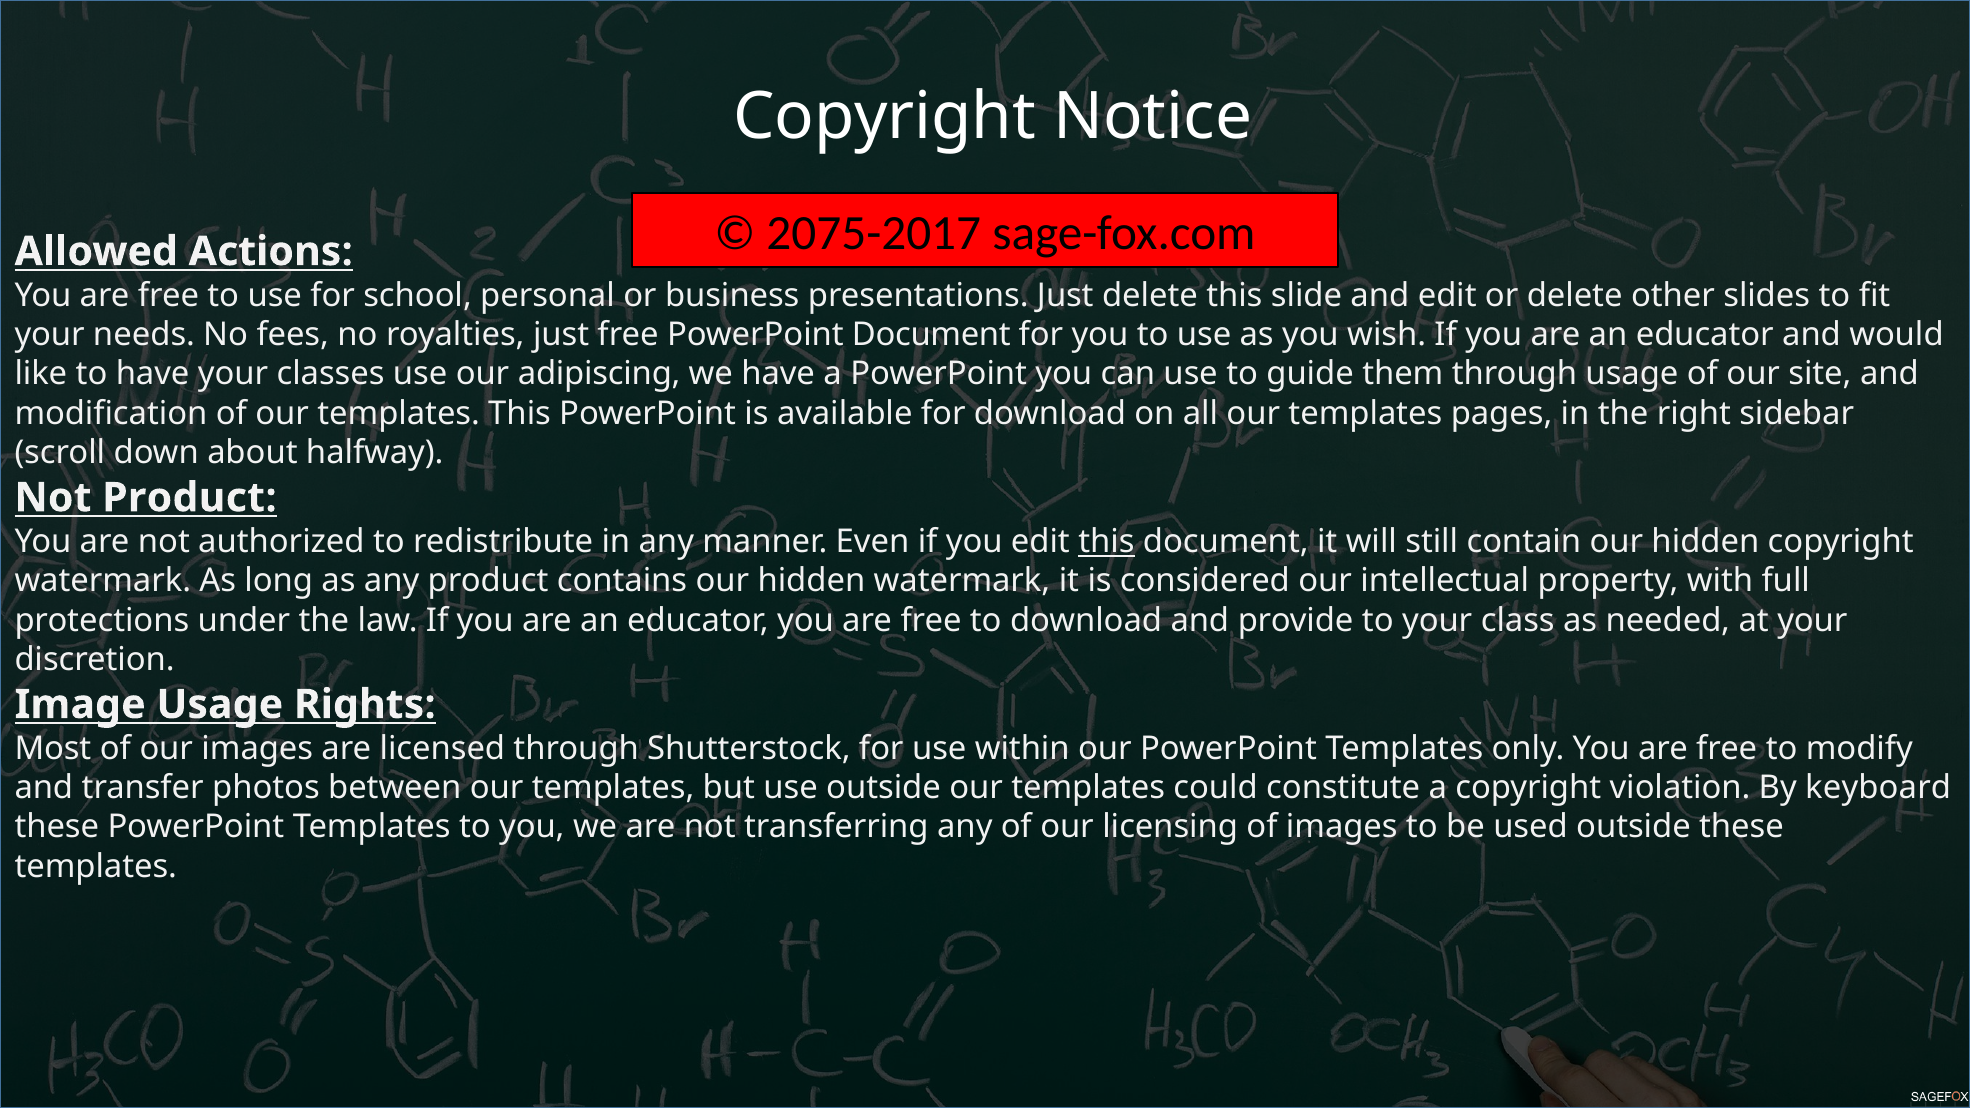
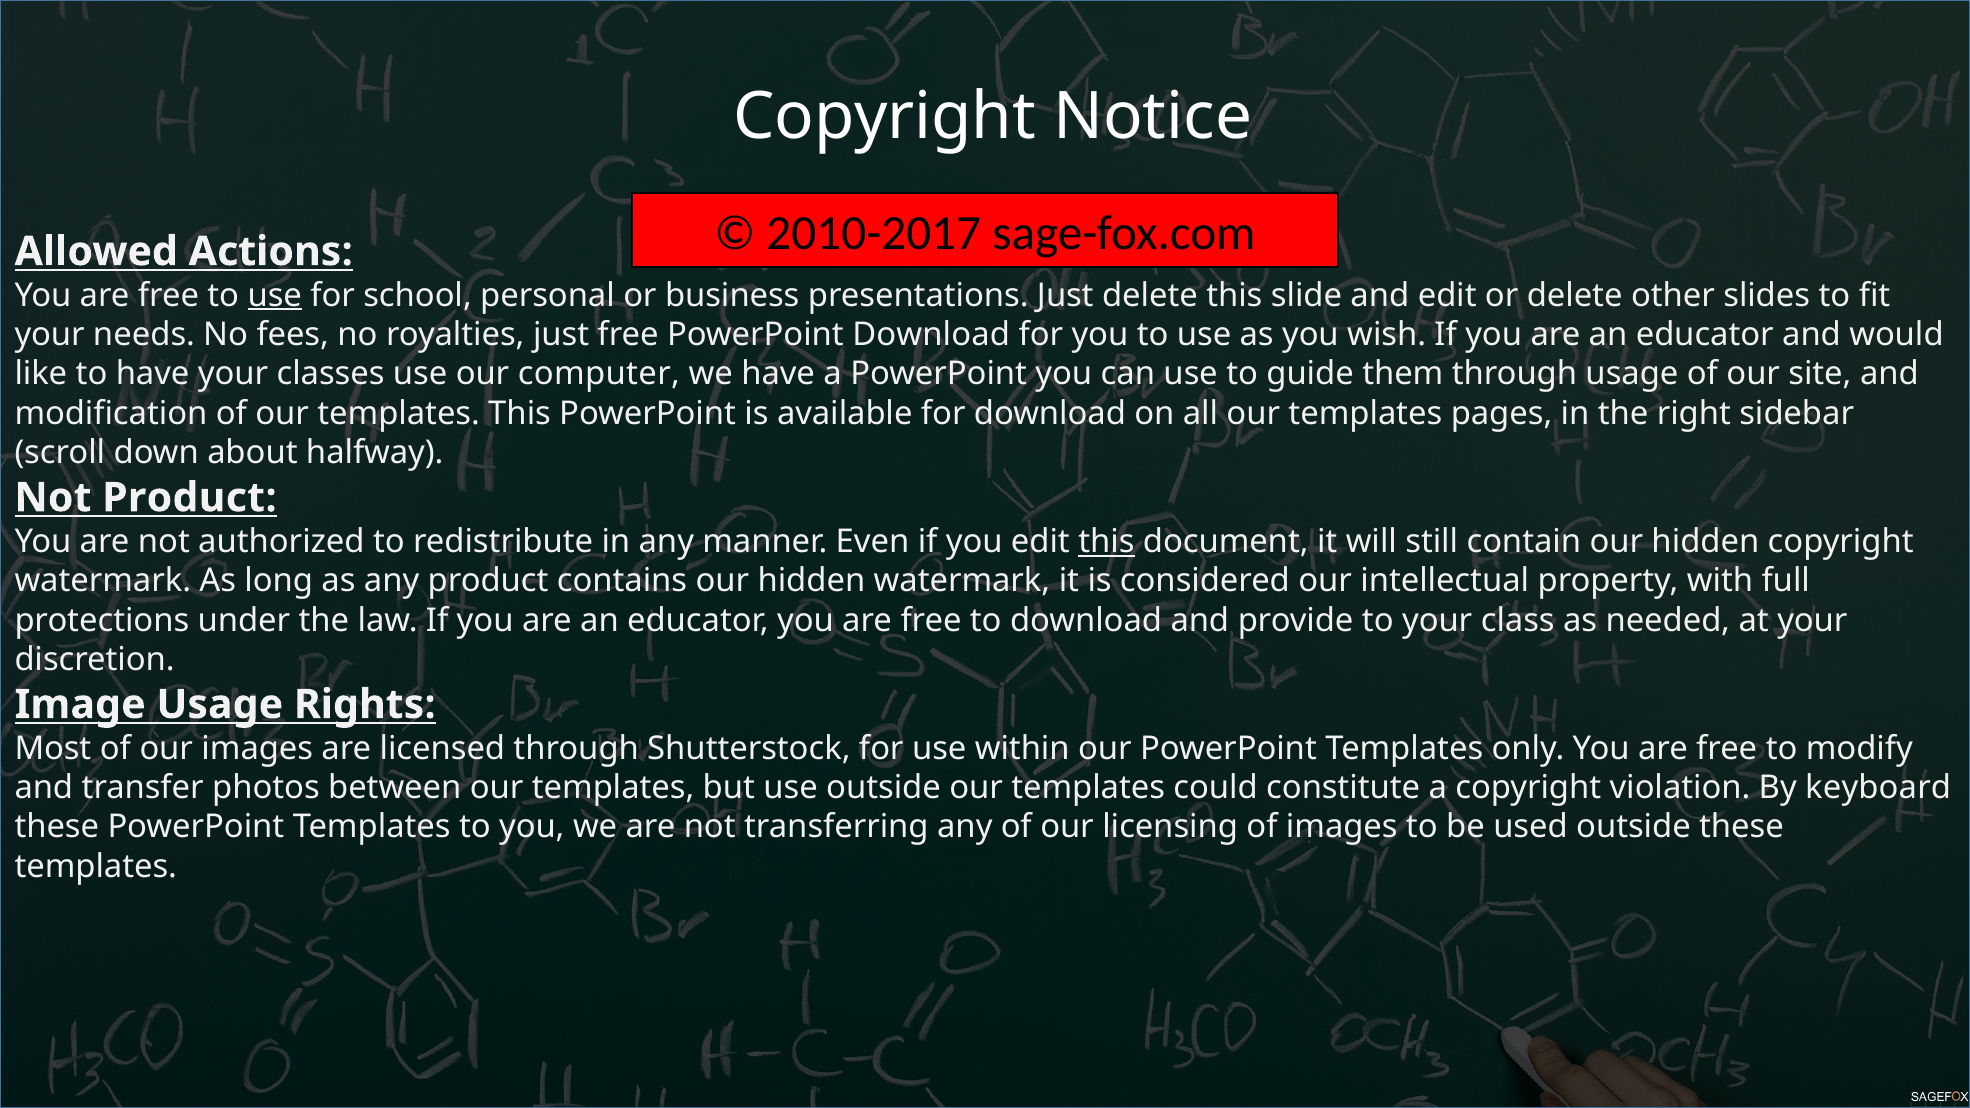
2075-2017: 2075-2017 -> 2010-2017 (874, 234)
use underline: none -> present (275, 295)
PowerPoint Document: Document -> Download (931, 335)
adipiscing: adipiscing -> computer (599, 374)
